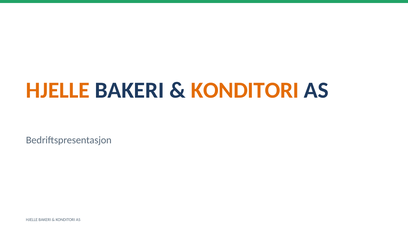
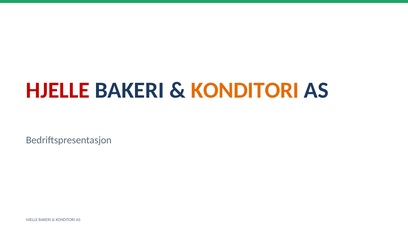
HJELLE colour: orange -> red (58, 90)
